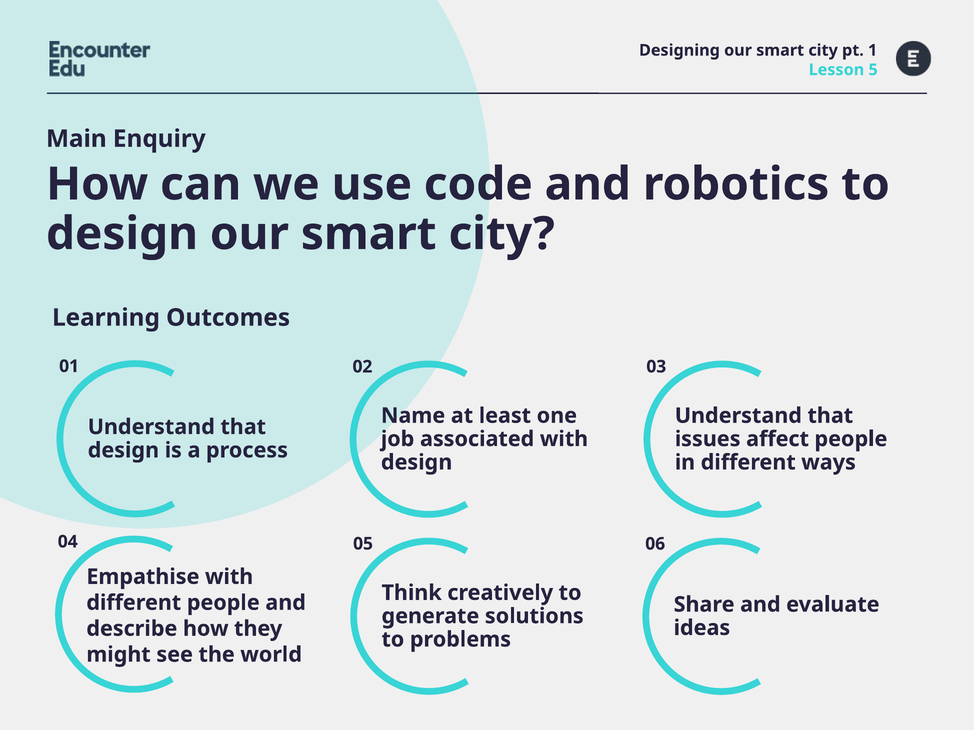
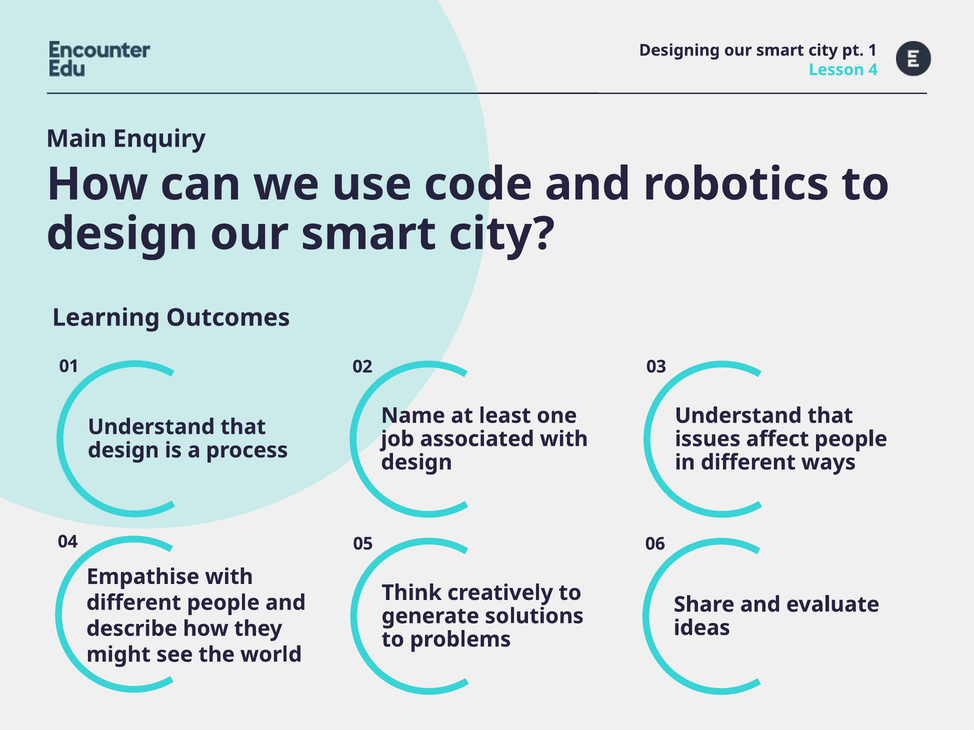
5: 5 -> 4 (873, 70)
